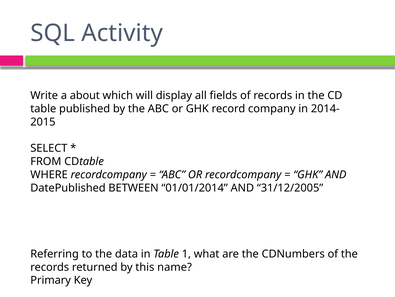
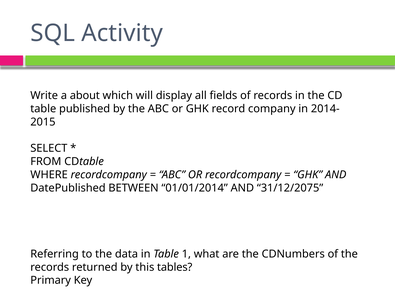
31/12/2005: 31/12/2005 -> 31/12/2075 (290, 187)
name: name -> tables (175, 266)
